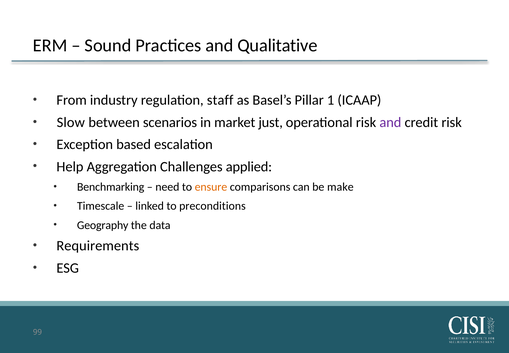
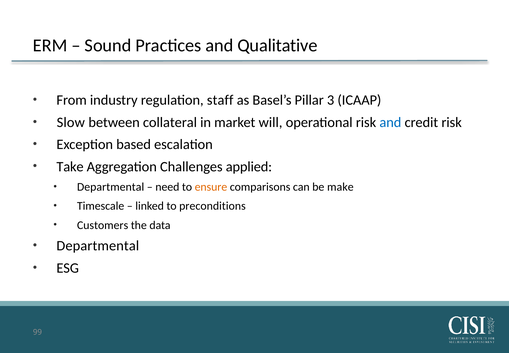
1: 1 -> 3 (331, 100)
scenarios: scenarios -> collateral (170, 122)
just: just -> will (271, 122)
and colour: purple -> blue (390, 122)
Help: Help -> Take (70, 166)
Benchmarking: Benchmarking -> Departmental (111, 187)
Geography: Geography -> Customers (103, 225)
Requirements: Requirements -> Departmental (98, 245)
